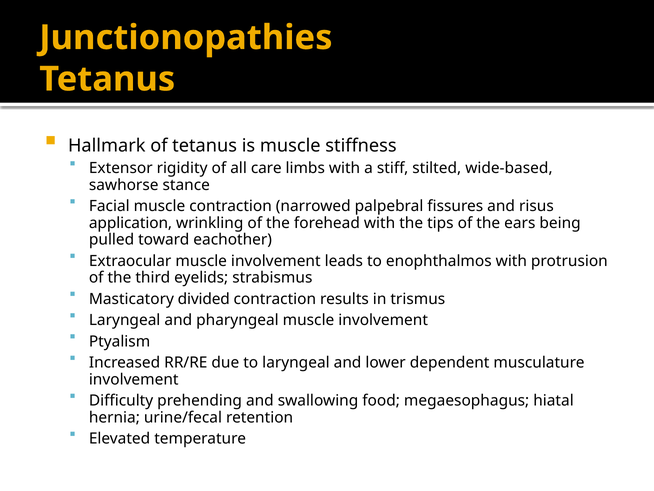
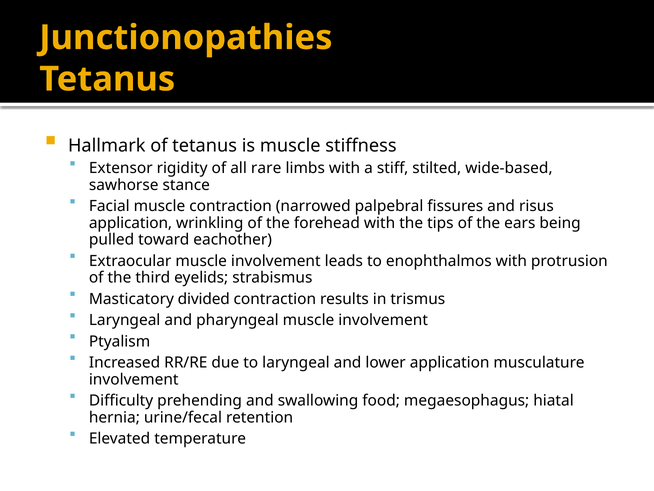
care: care -> rare (266, 168)
lower dependent: dependent -> application (450, 362)
